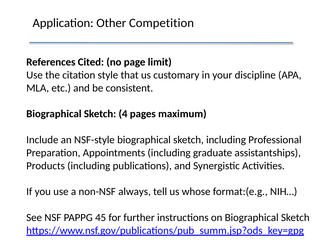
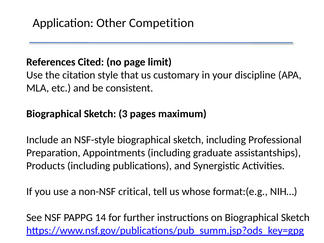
4: 4 -> 3 (123, 114)
always: always -> critical (134, 192)
45: 45 -> 14 (101, 218)
